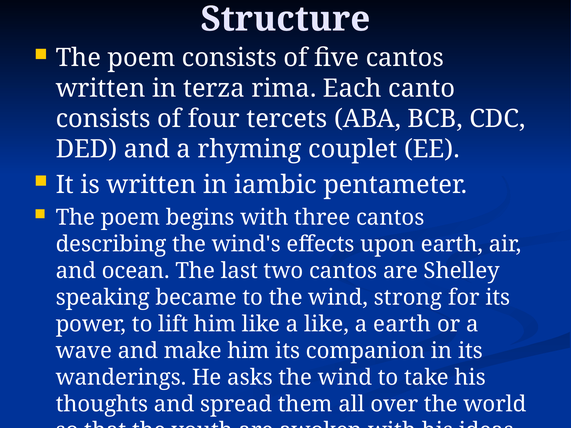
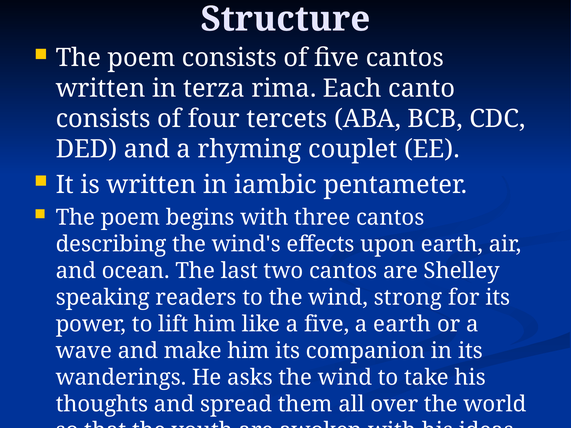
became: became -> readers (196, 298)
a like: like -> five (327, 324)
